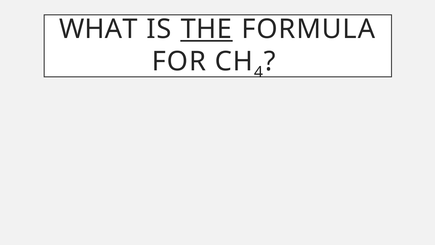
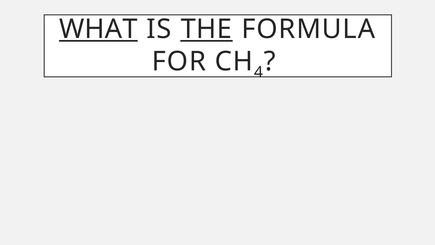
WHAT underline: none -> present (98, 29)
